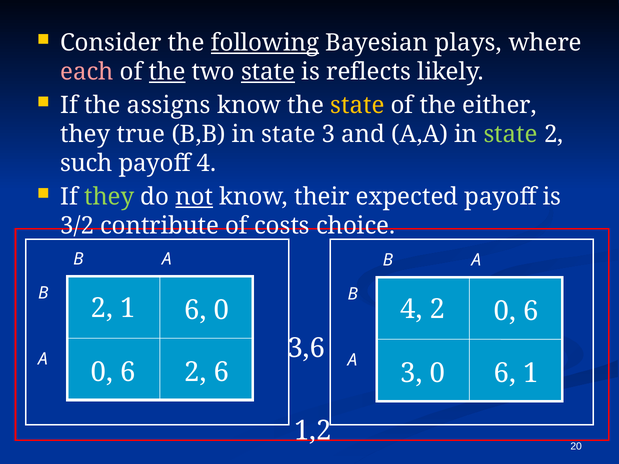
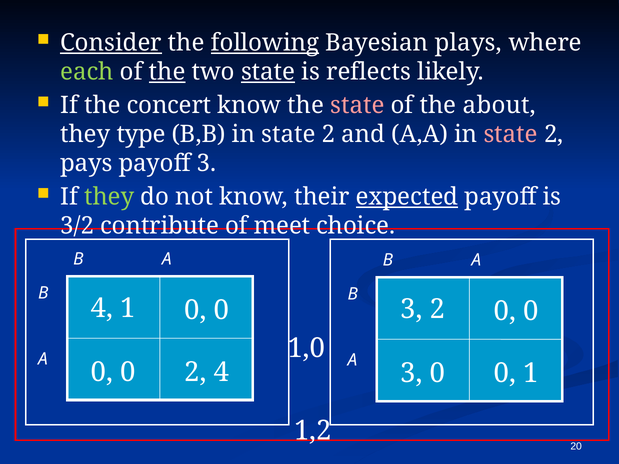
Consider underline: none -> present (111, 43)
each colour: pink -> light green (87, 72)
assigns: assigns -> concert (169, 106)
state colour: yellow -> pink (357, 106)
either: either -> about (499, 106)
true: true -> type (141, 134)
B,B in state 3: 3 -> 2 (328, 134)
state colour: light green -> pink (511, 134)
such: such -> pays (86, 163)
payoff 4: 4 -> 3 (207, 163)
not underline: present -> none (194, 197)
expected underline: none -> present (407, 197)
costs: costs -> meet (282, 226)
2: 2 -> 4 (102, 308)
1 6: 6 -> 0 (195, 310)
4: 4 -> 3 (412, 309)
2 0 6: 6 -> 0 (531, 311)
3,6: 3,6 -> 1,0 (306, 349)
6: 6 -> 0 (128, 372)
2 6: 6 -> 4 (221, 372)
3 0 6: 6 -> 0 (505, 373)
